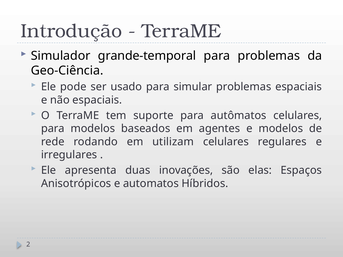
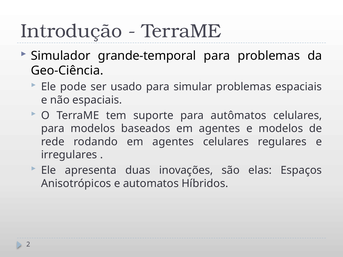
rodando em utilizam: utilizam -> agentes (173, 142)
